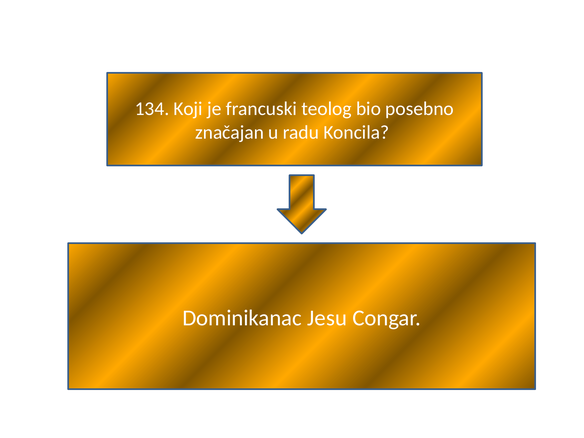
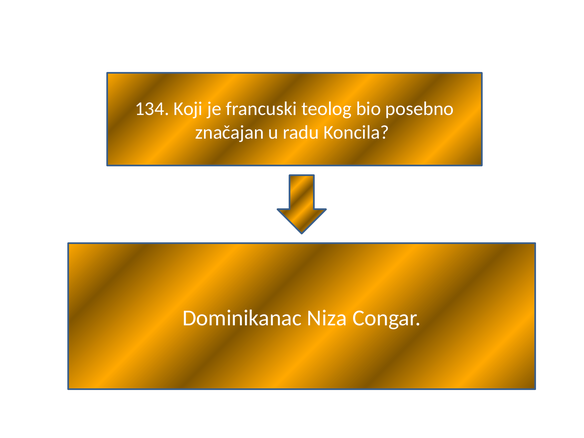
Jesu: Jesu -> Niza (327, 318)
